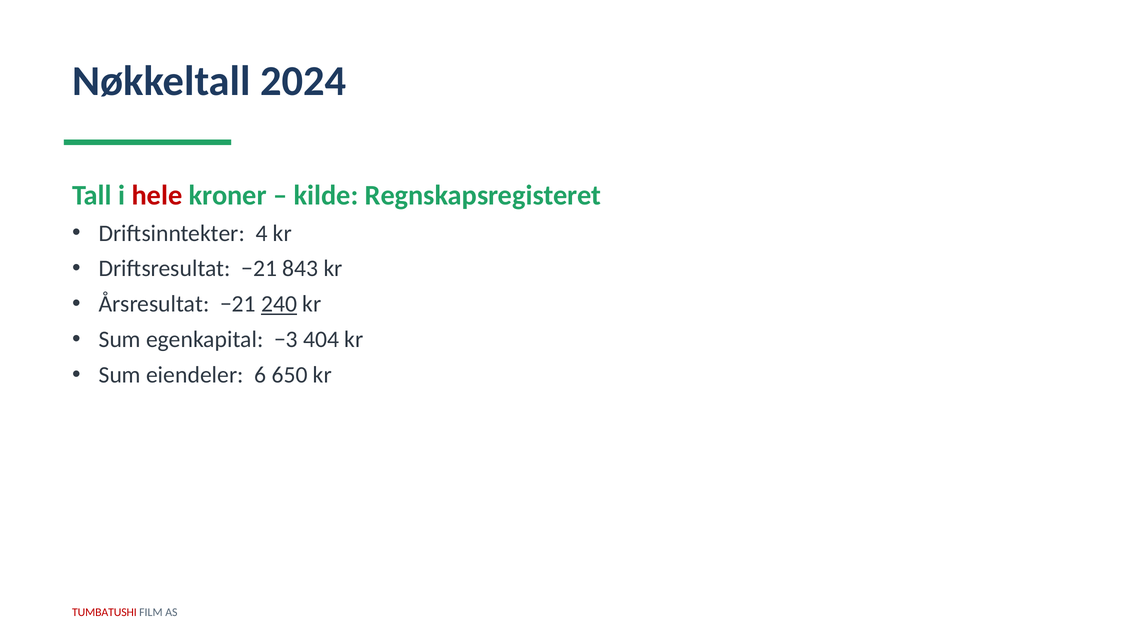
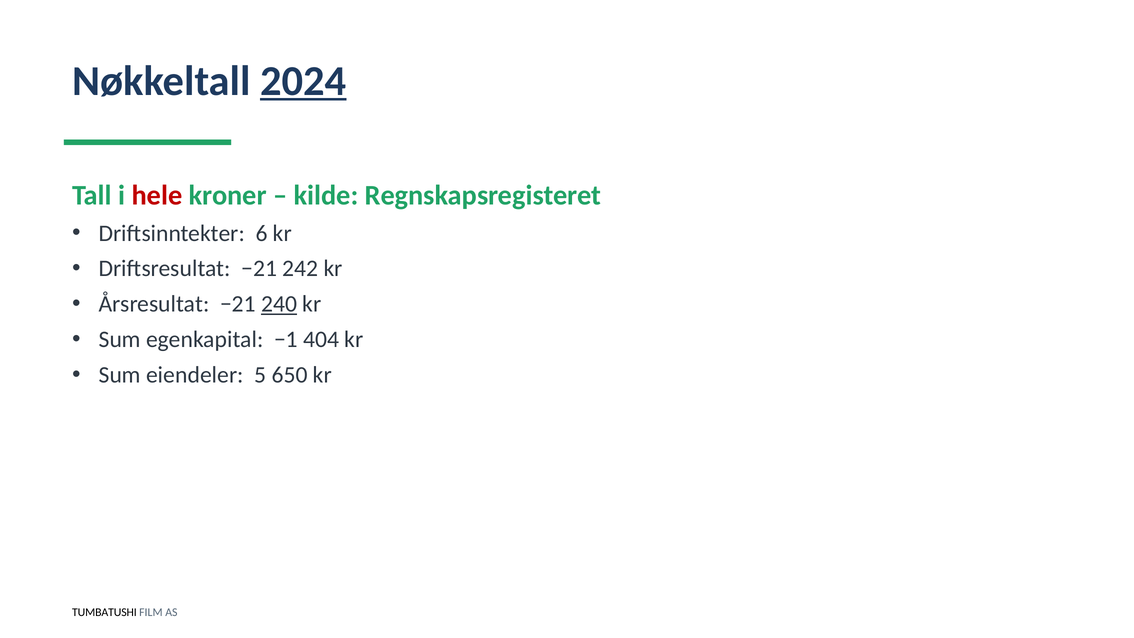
2024 underline: none -> present (303, 81)
4: 4 -> 6 (262, 233)
843: 843 -> 242 (300, 269)
−3: −3 -> −1 (286, 340)
6: 6 -> 5 (260, 375)
TUMBATUSHI colour: red -> black (104, 612)
